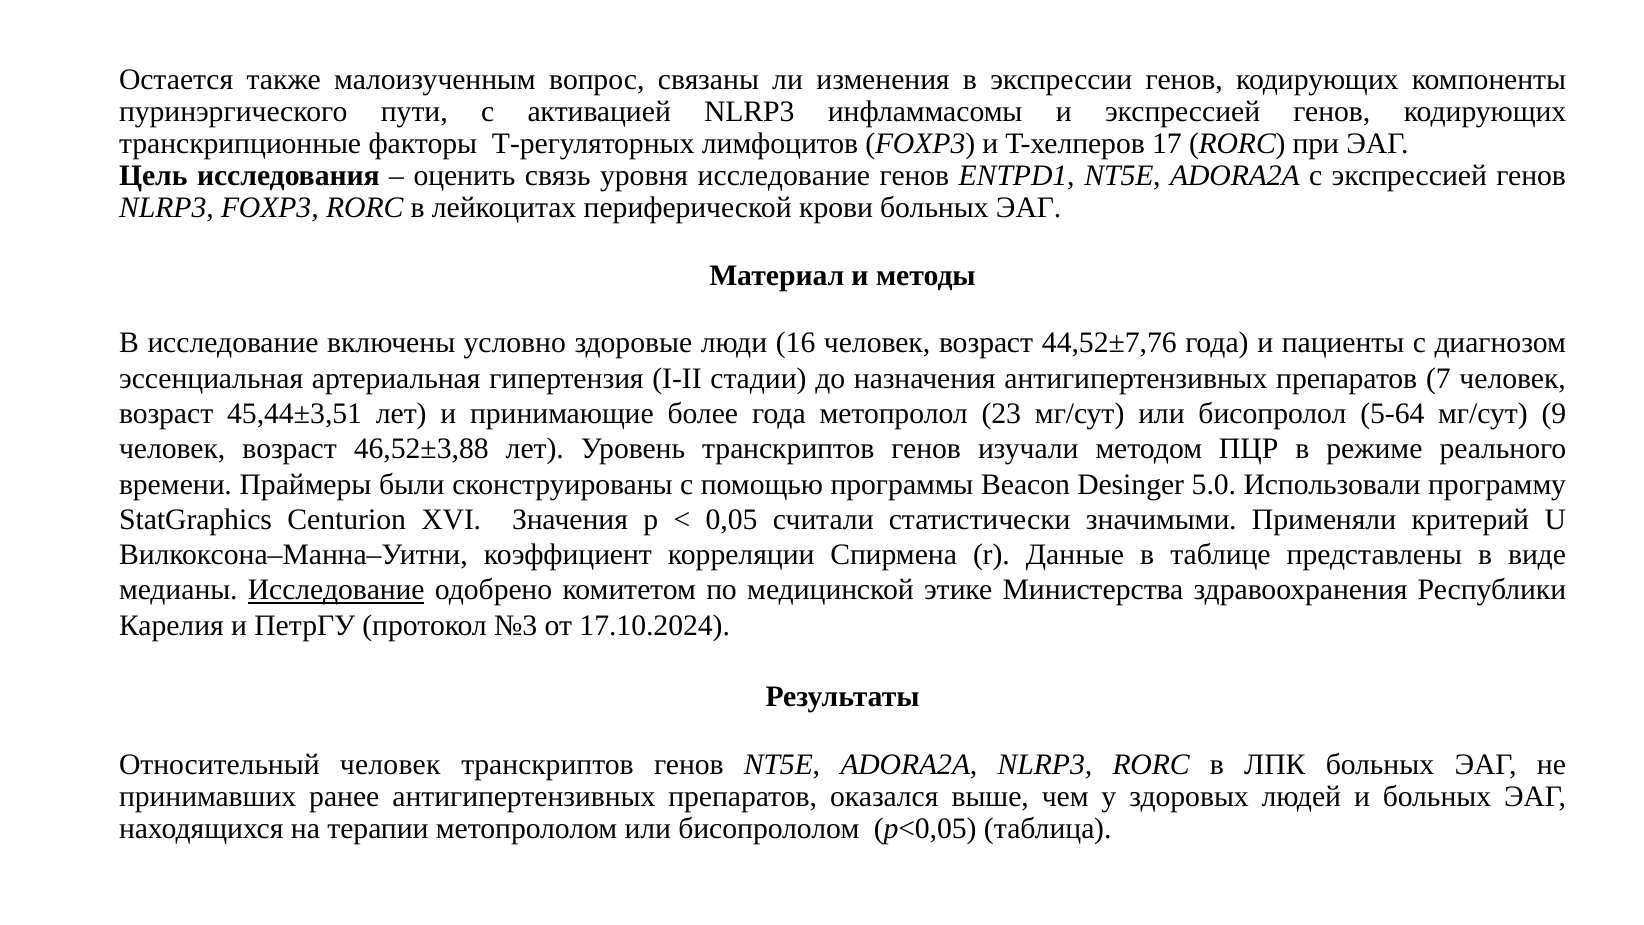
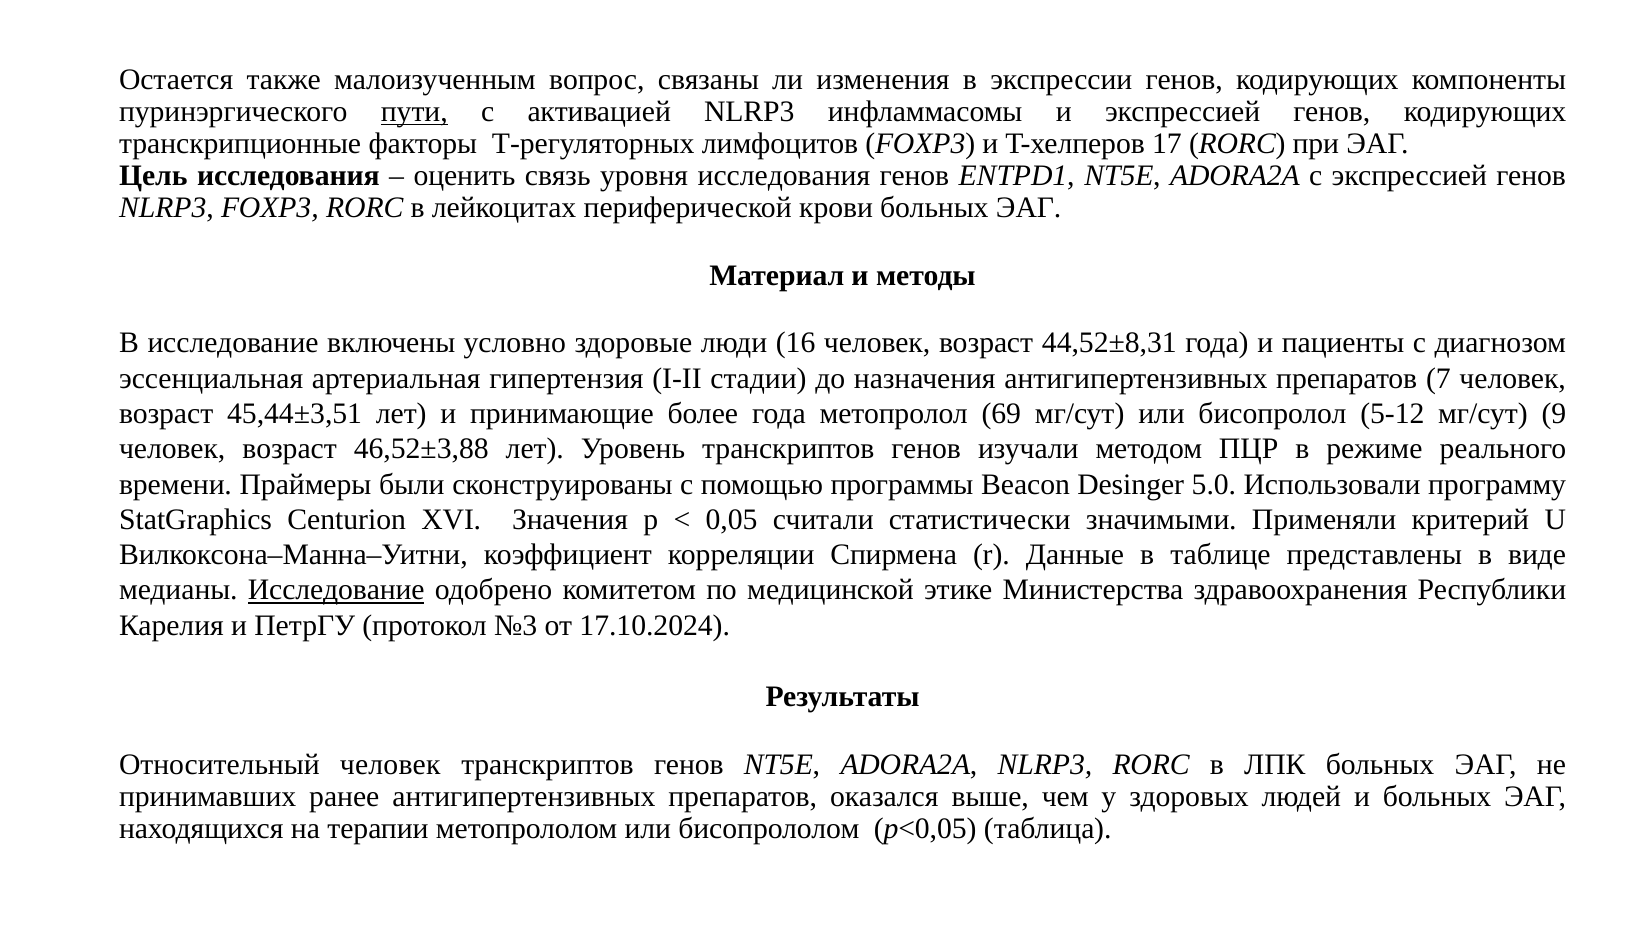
пути underline: none -> present (414, 112)
уровня исследование: исследование -> исследования (784, 176)
44,52±7,76: 44,52±7,76 -> 44,52±8,31 (1109, 343)
23: 23 -> 69 (1001, 414)
5-64: 5-64 -> 5-12 (1392, 414)
